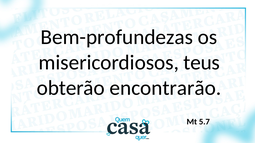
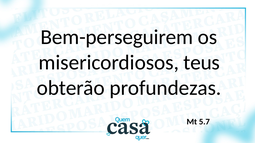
Bem-profundezas: Bem-profundezas -> Bem-perseguirem (117, 37)
encontrarão: encontrarão -> profundezas (165, 88)
